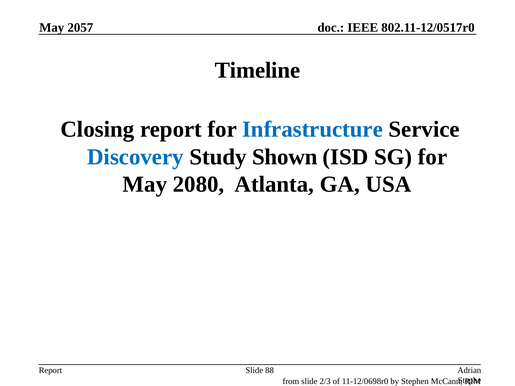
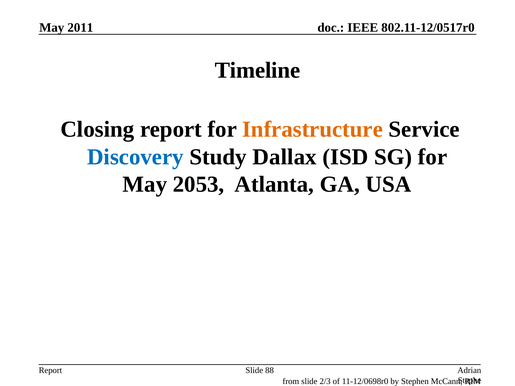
2057: 2057 -> 2011 (80, 27)
Infrastructure colour: blue -> orange (312, 130)
Shown: Shown -> Dallax (285, 157)
2080: 2080 -> 2053 (199, 184)
